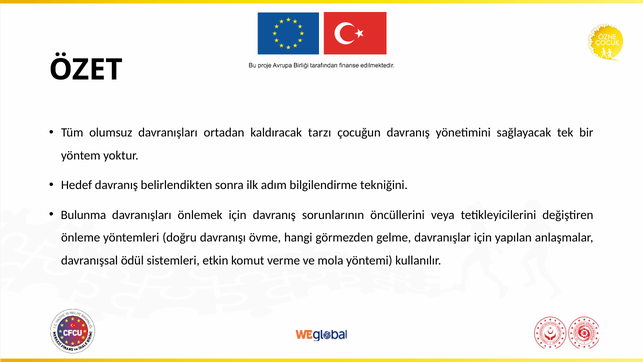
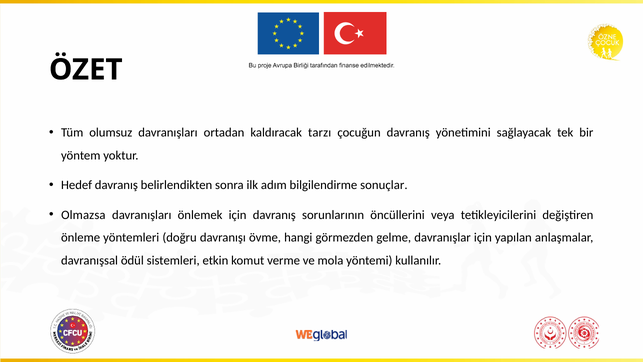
tekniğini: tekniğini -> sonuçlar (384, 185)
Bulunma: Bulunma -> Olmazsa (83, 215)
